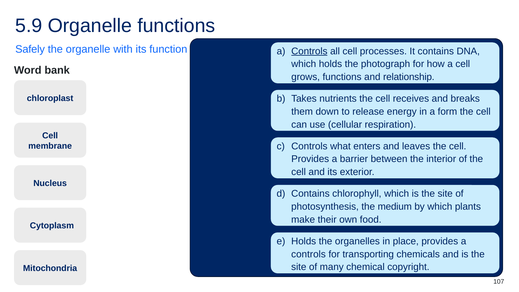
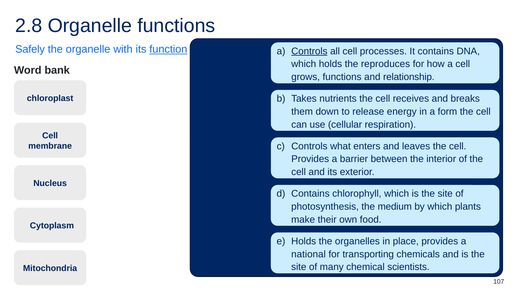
5.9: 5.9 -> 2.8 (29, 26)
function underline: none -> present (168, 49)
photograph: photograph -> reproduces (386, 64)
controls: controls -> national (308, 254)
copyright: copyright -> scientists (408, 267)
